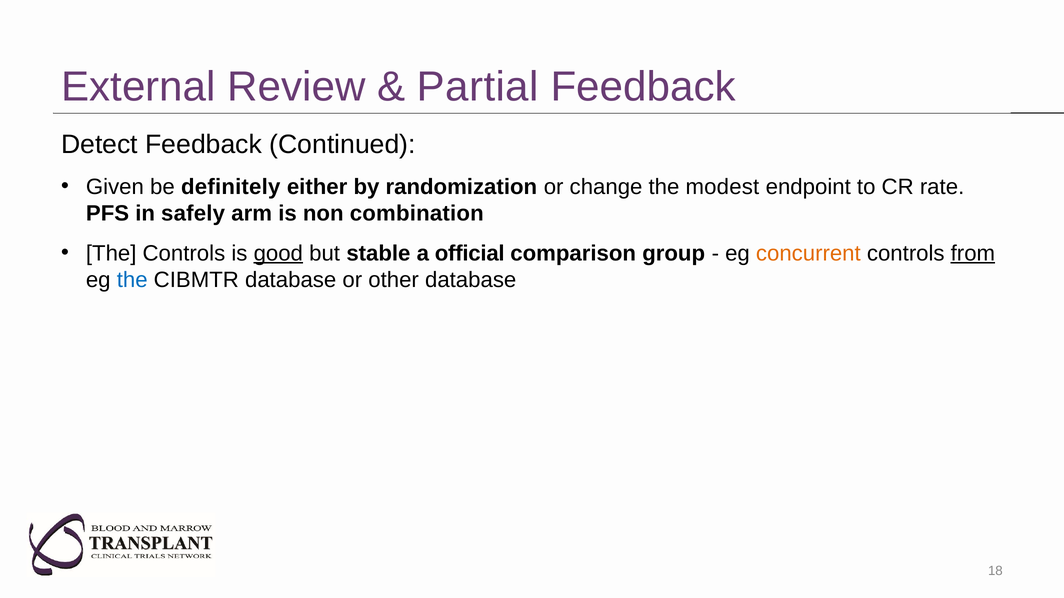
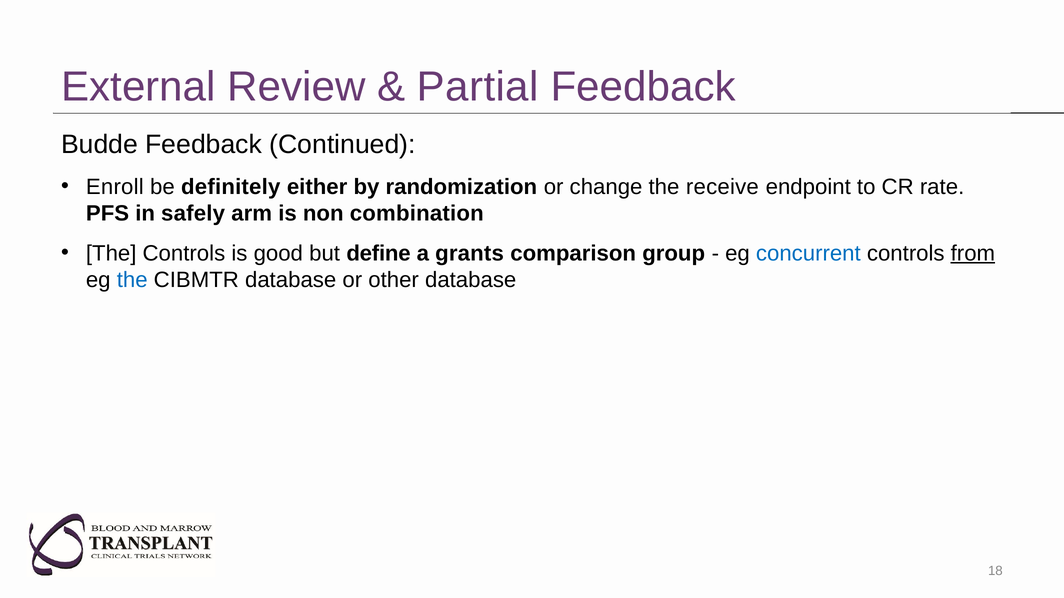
Detect: Detect -> Budde (99, 145)
Given: Given -> Enroll (115, 187)
modest: modest -> receive (722, 187)
good underline: present -> none (278, 254)
stable: stable -> define (379, 254)
official: official -> grants (470, 254)
concurrent colour: orange -> blue (808, 254)
